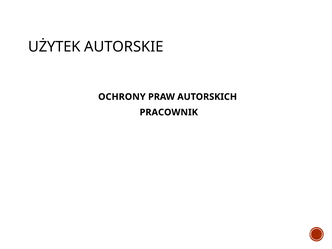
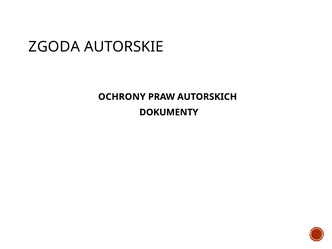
UŻYTEK: UŻYTEK -> ZGODA (54, 47)
PRACOWNIK: PRACOWNIK -> DOKUMENTY (169, 112)
